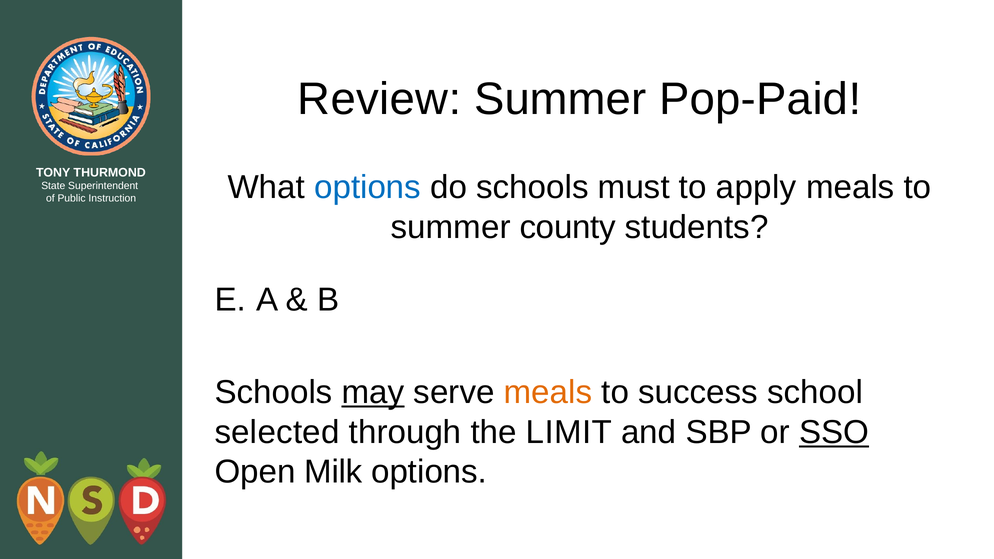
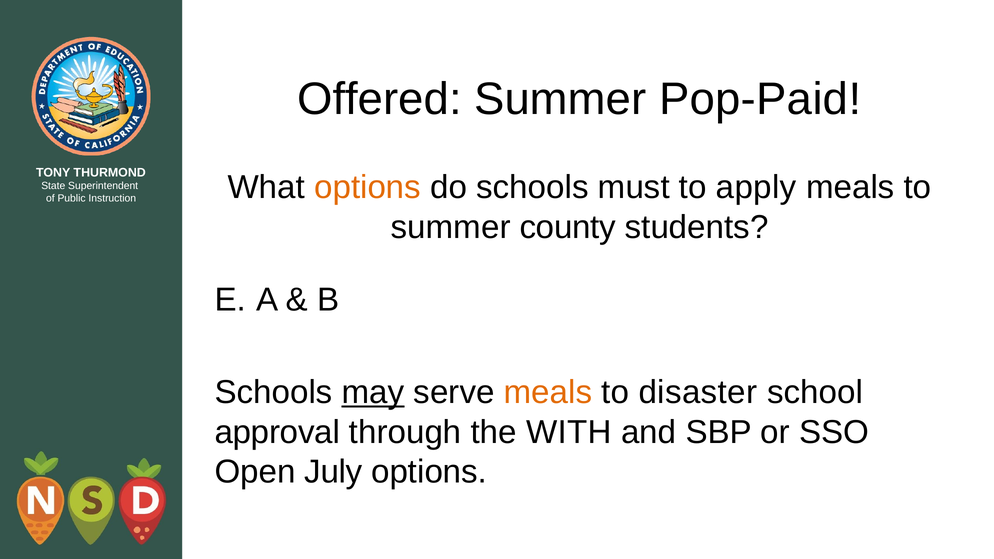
Review: Review -> Offered (379, 99)
options colour: blue -> orange (368, 187)
success: success -> disaster (698, 393)
selected: selected -> approval (277, 432)
LIMIT: LIMIT -> WITH (569, 432)
SSO underline: present -> none (834, 432)
Milk: Milk -> July (333, 472)
